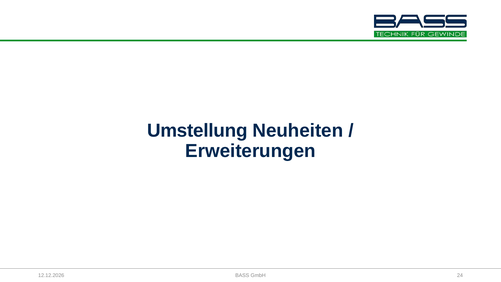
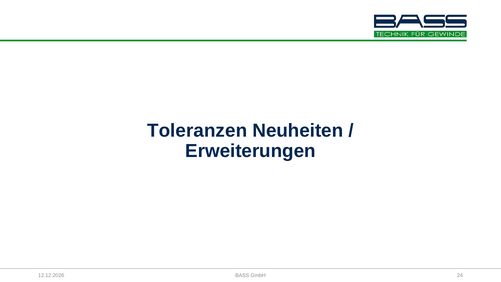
Umstellung: Umstellung -> Toleranzen (197, 131)
